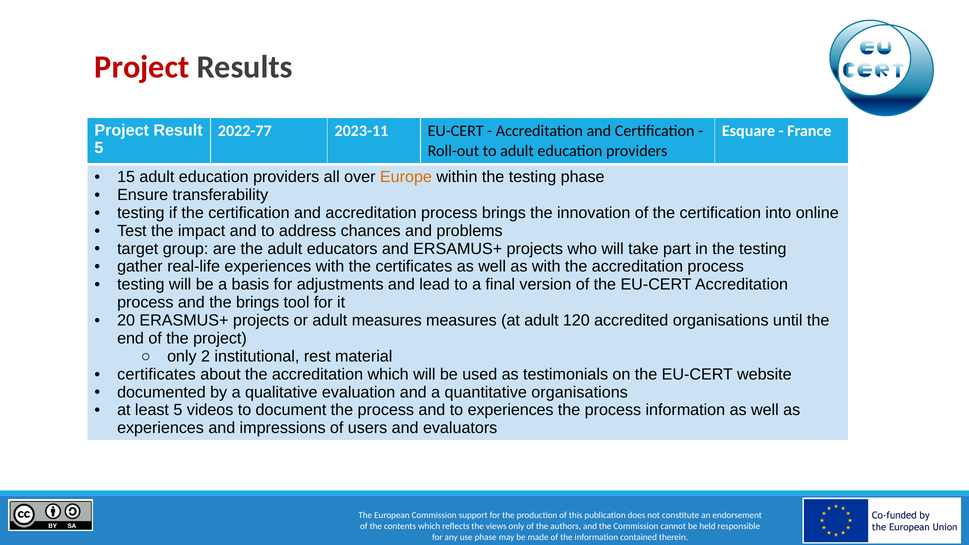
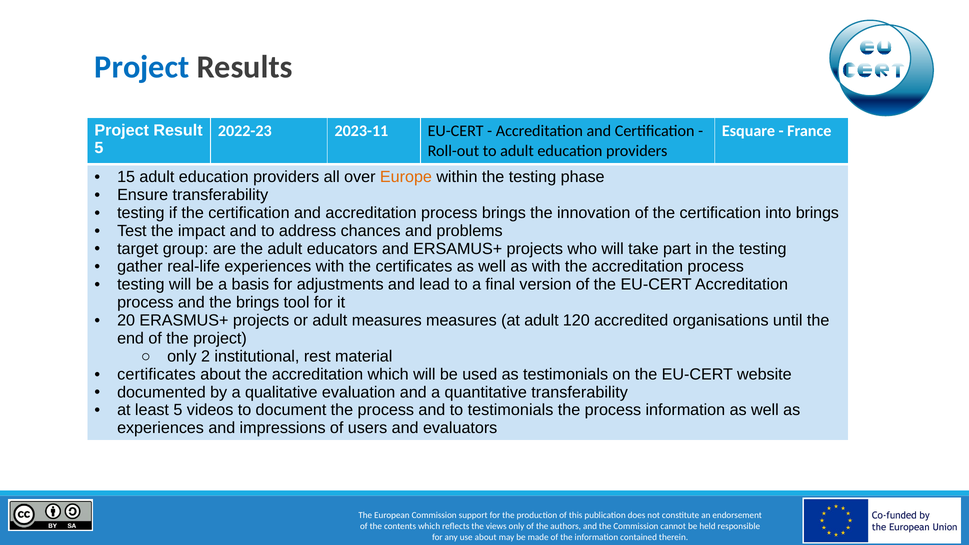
Project colour: red -> blue (142, 67)
2022-77: 2022-77 -> 2022-23 (245, 131)
into online: online -> brings (817, 213)
quantitative organisations: organisations -> transferability (580, 392)
to experiences: experiences -> testimonials (511, 410)
phase: phase -> about (486, 537)
